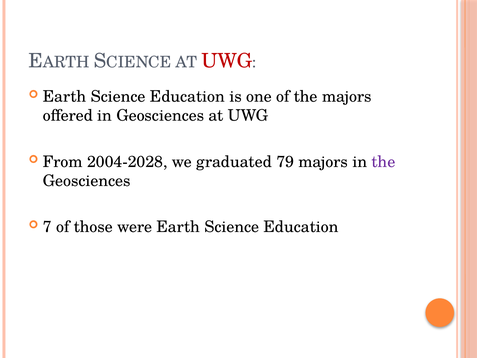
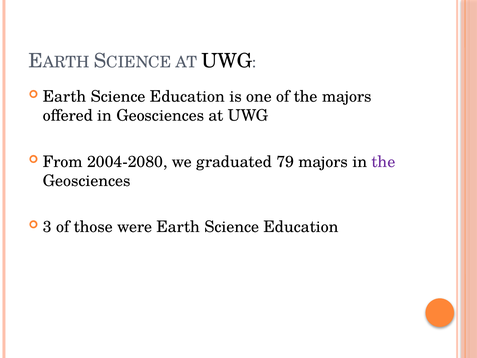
UWG colour: red -> black (227, 61)
2004-2028: 2004-2028 -> 2004-2080 (127, 162)
7: 7 -> 3 (47, 227)
